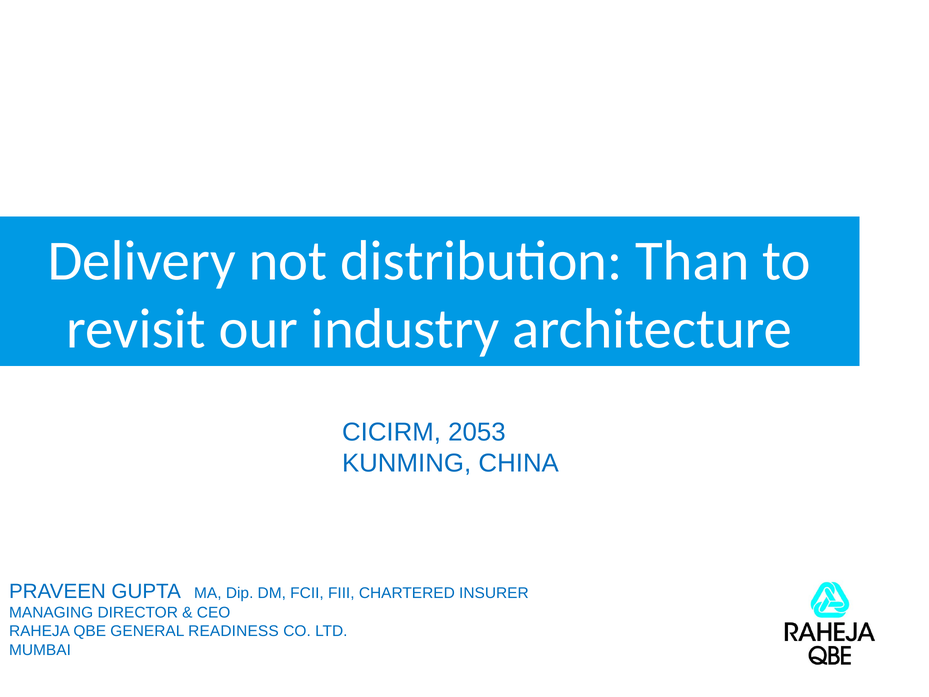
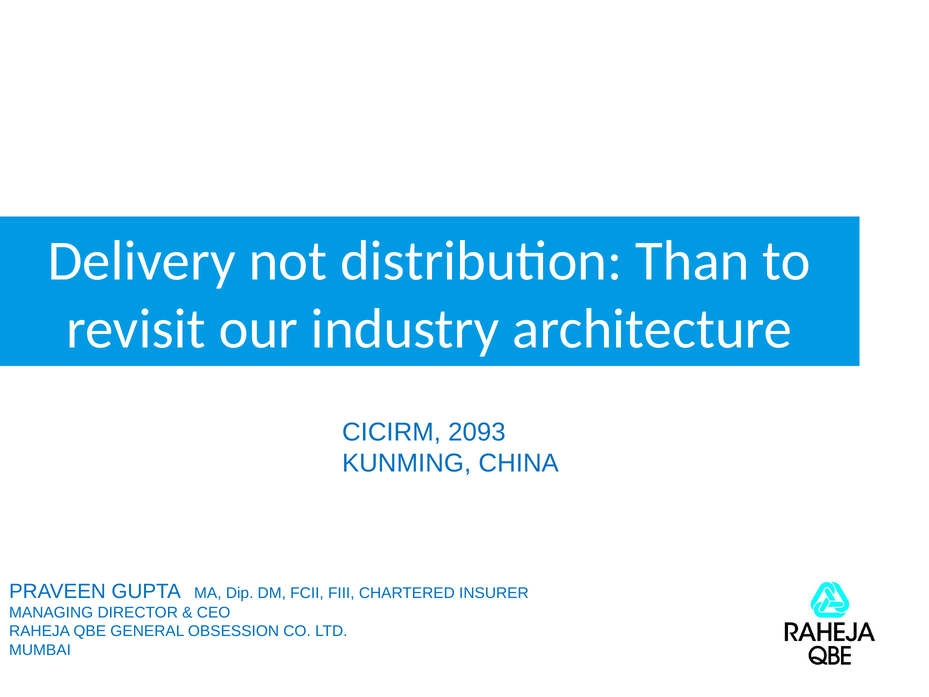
2053: 2053 -> 2093 (477, 432)
READINESS: READINESS -> OBSESSION (234, 631)
